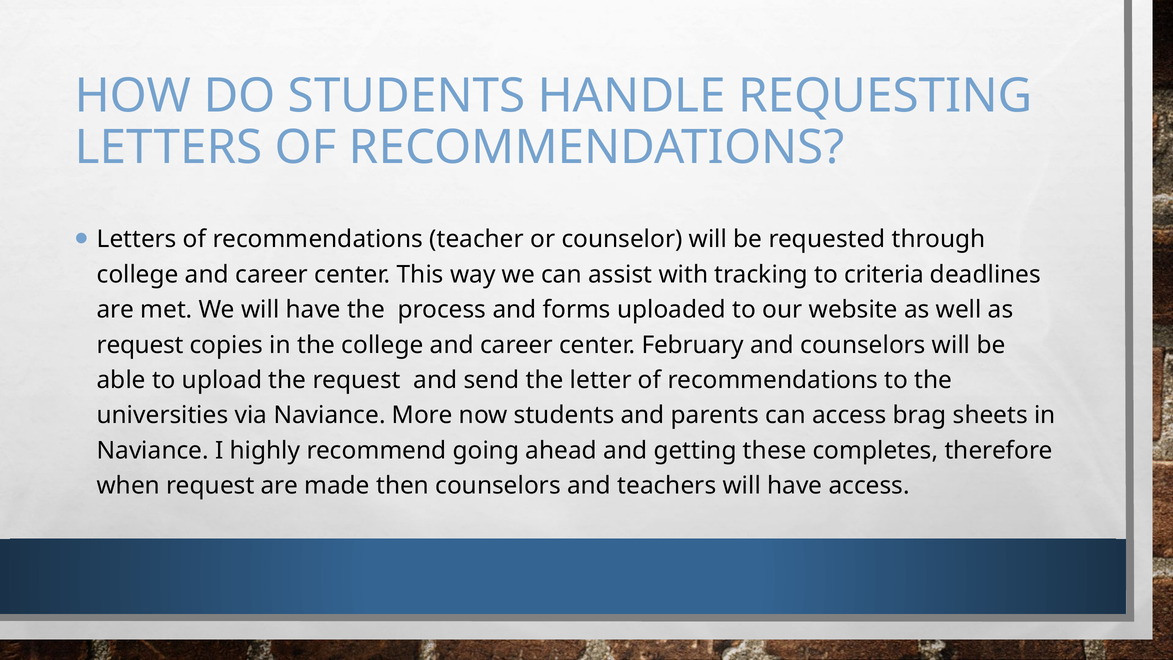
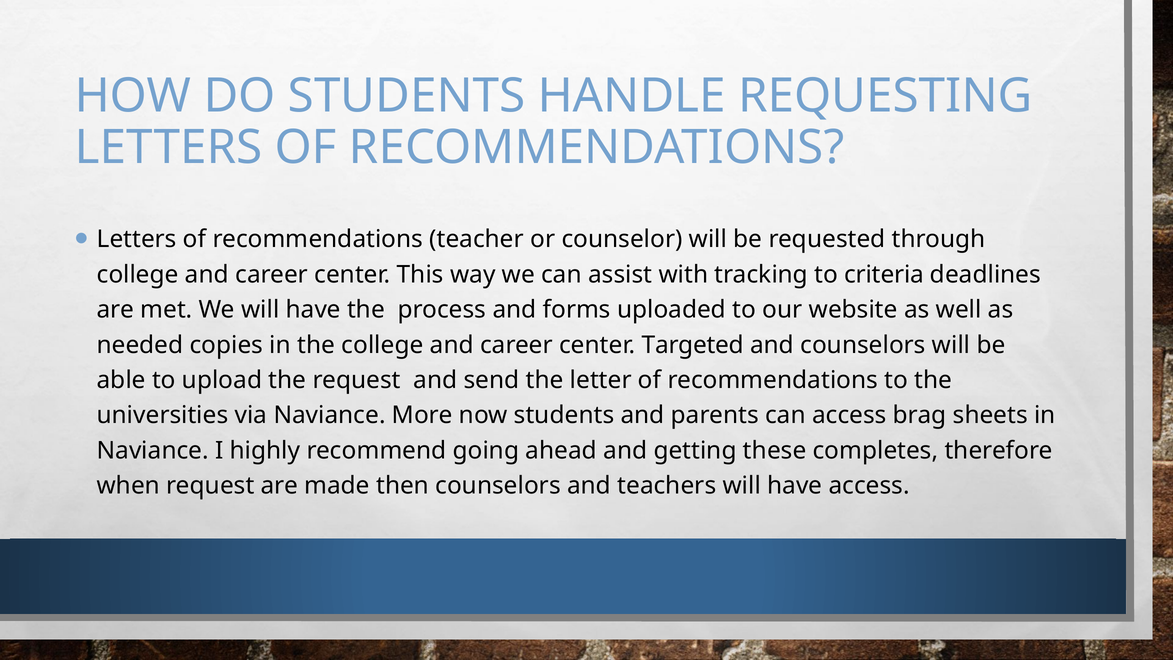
request: request -> needed (140, 345)
February: February -> Targeted (693, 345)
